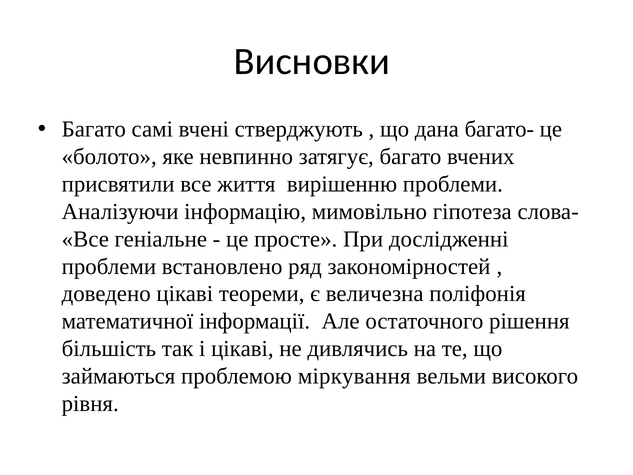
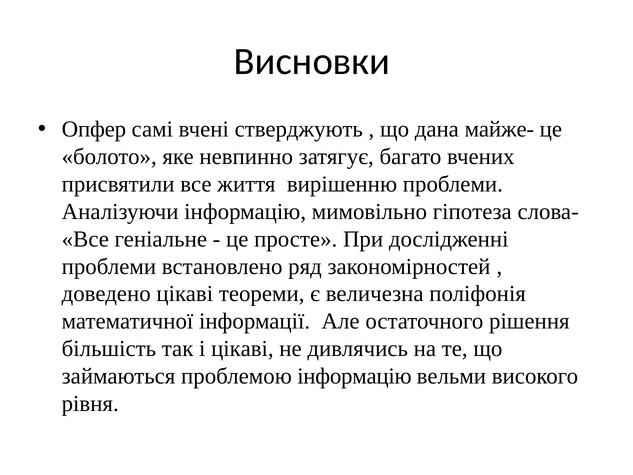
Багато: Багато -> Опфер (94, 129)
багато-: багато- -> майже- (499, 129)
проблемою міркування: міркування -> інформацію (354, 376)
